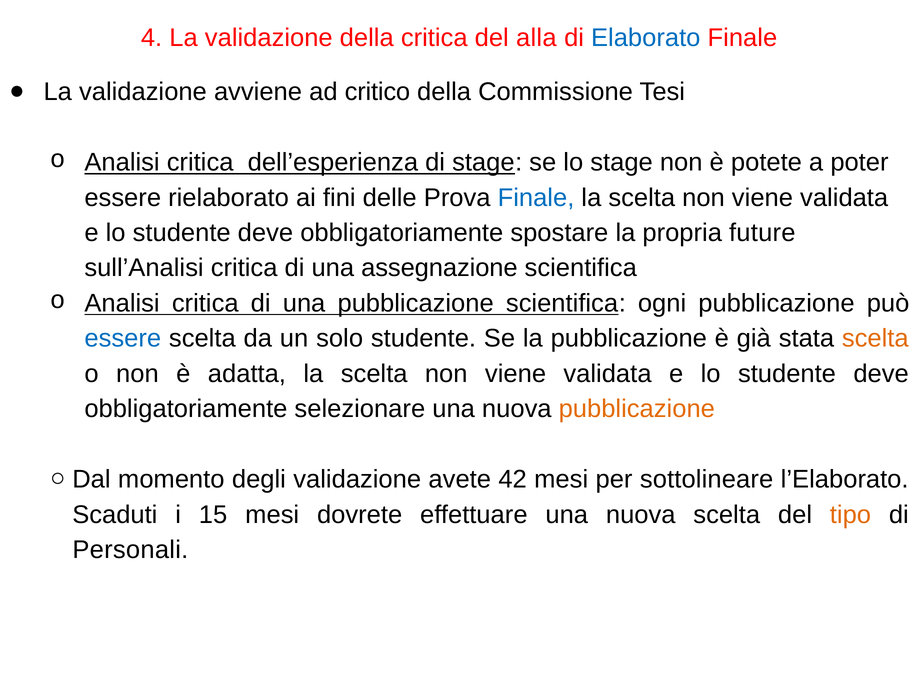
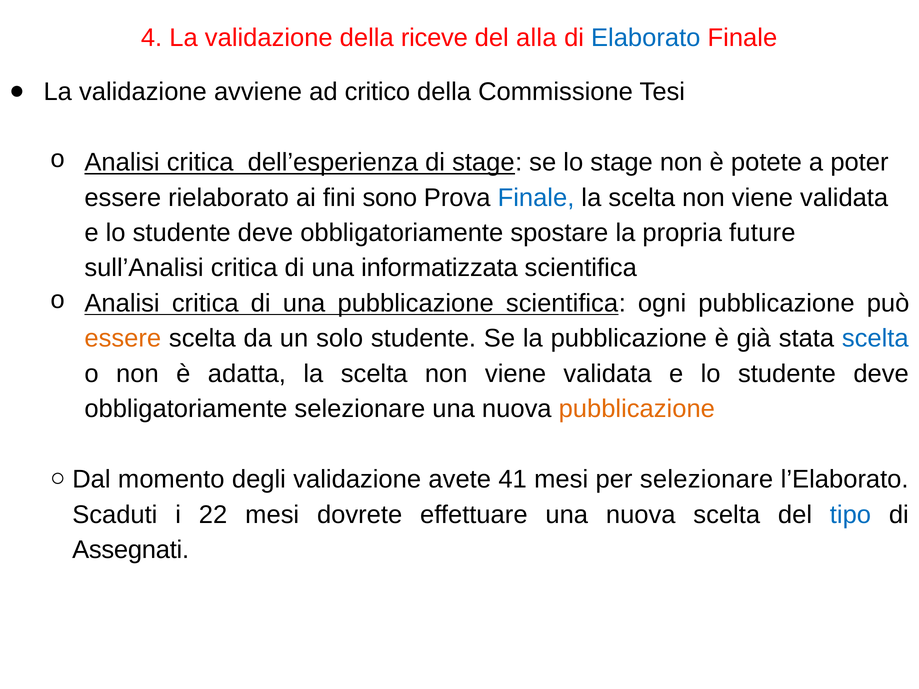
della critica: critica -> riceve (434, 38)
delle: delle -> sono (390, 198)
assegnazione: assegnazione -> informatizzata (439, 268)
essere colour: blue -> orange (123, 339)
scelta colour: orange -> blue (875, 339)
42: 42 -> 41 (513, 480)
per sottolineare: sottolineare -> selezionare (707, 480)
15: 15 -> 22 (213, 515)
tipo colour: orange -> blue (850, 515)
Personali: Personali -> Assegnati (131, 550)
